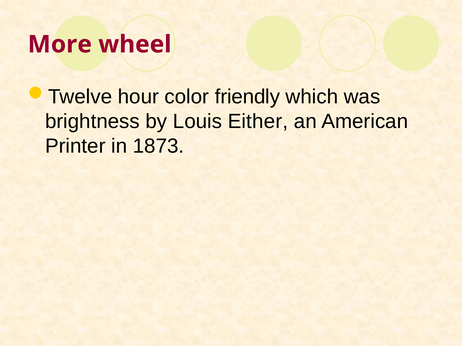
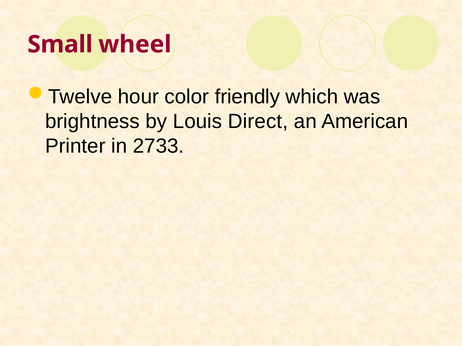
More: More -> Small (60, 44)
Either: Either -> Direct (258, 122)
1873: 1873 -> 2733 (159, 146)
